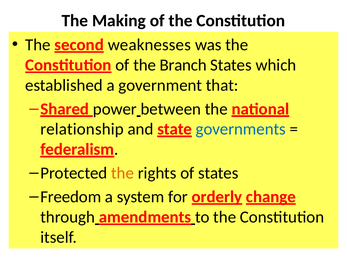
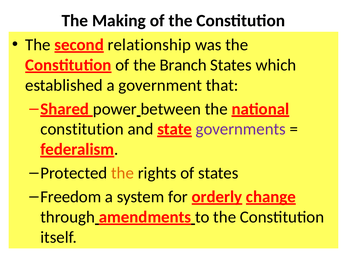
weaknesses: weaknesses -> relationship (149, 45)
relationship: relationship -> constitution (82, 129)
governments colour: blue -> purple (241, 129)
